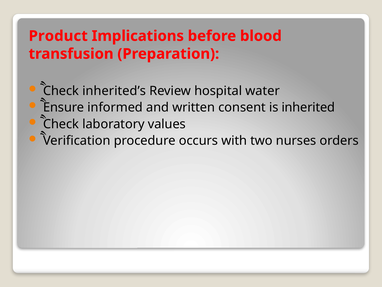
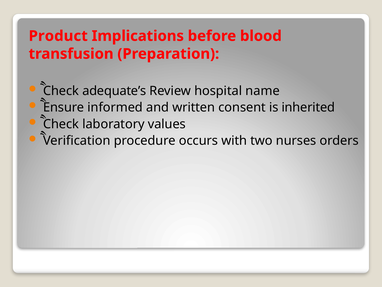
inherited’s: inherited’s -> adequate’s (114, 91)
water: water -> name (263, 91)
